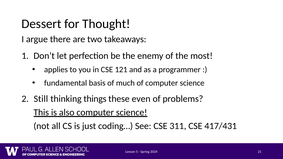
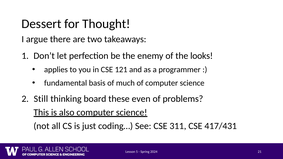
most: most -> looks (202, 56)
things: things -> board (95, 99)
